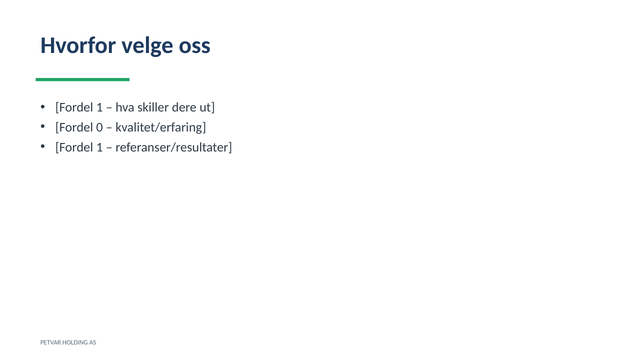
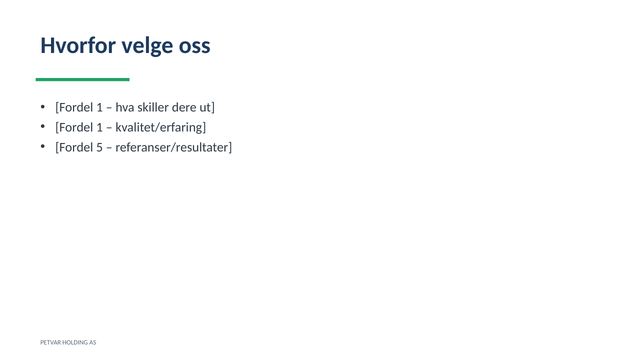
0: 0 -> 1 (100, 127)
1: 1 -> 5 (100, 147)
